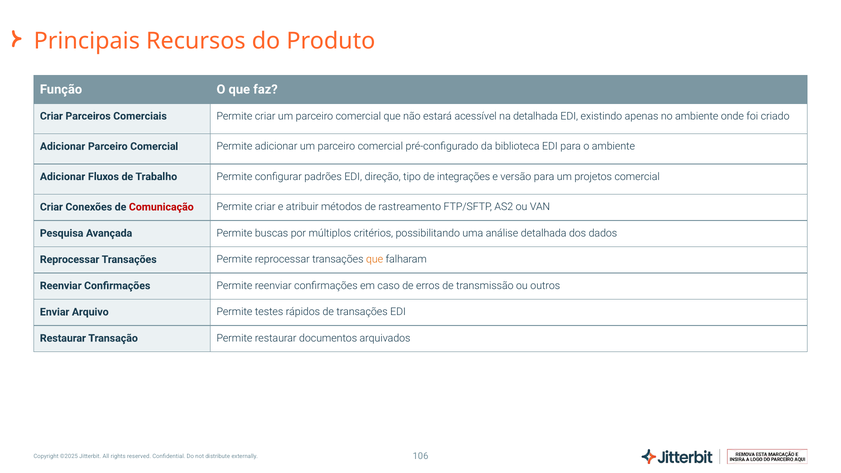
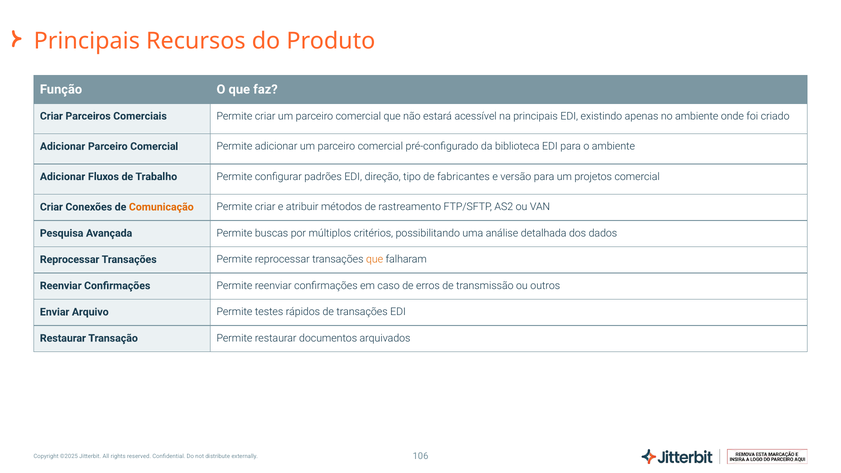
na detalhada: detalhada -> principais (536, 116)
integrações: integrações -> fabricantes (463, 177)
Comunicação colour: red -> orange (161, 207)
